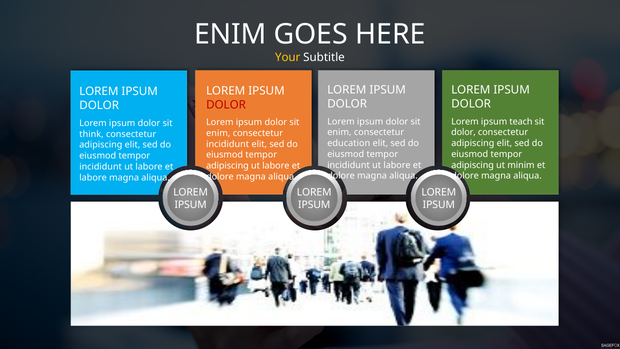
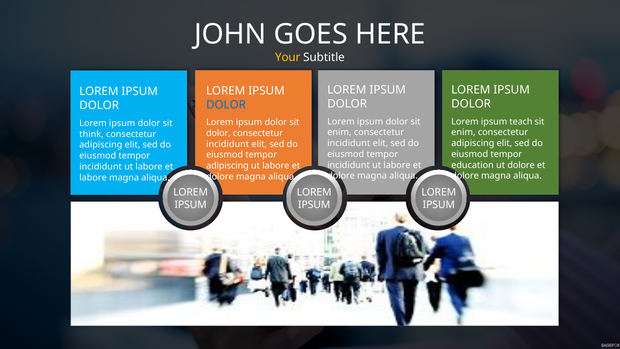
ENIM: ENIM -> JOHN (230, 34)
DOLOR colour: red -> blue (226, 105)
dolor: dolor -> enim (463, 132)
enim: enim -> dolor (218, 133)
education: education -> incididunt (349, 143)
adipiscing: adipiscing -> education (473, 165)
ut minim: minim -> dolore (521, 165)
